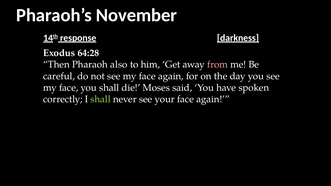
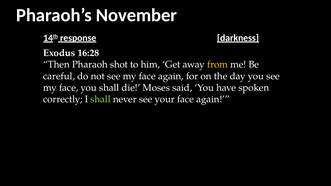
64:28: 64:28 -> 16:28 (88, 53)
also: also -> shot (119, 65)
from colour: pink -> yellow (218, 65)
